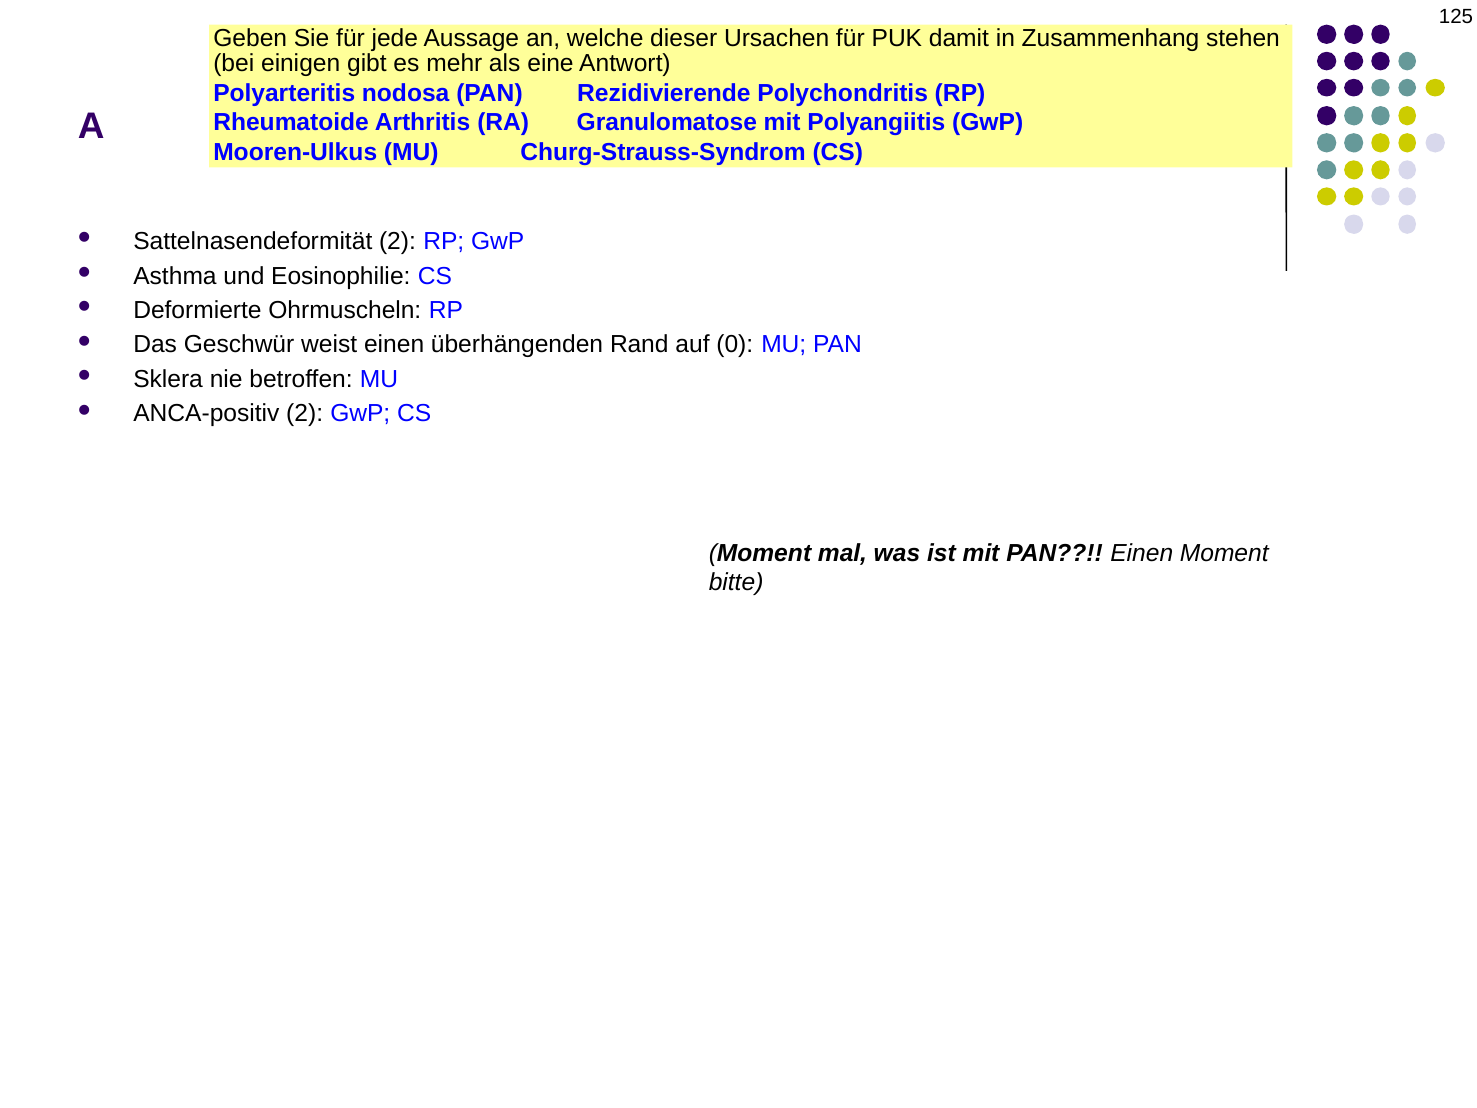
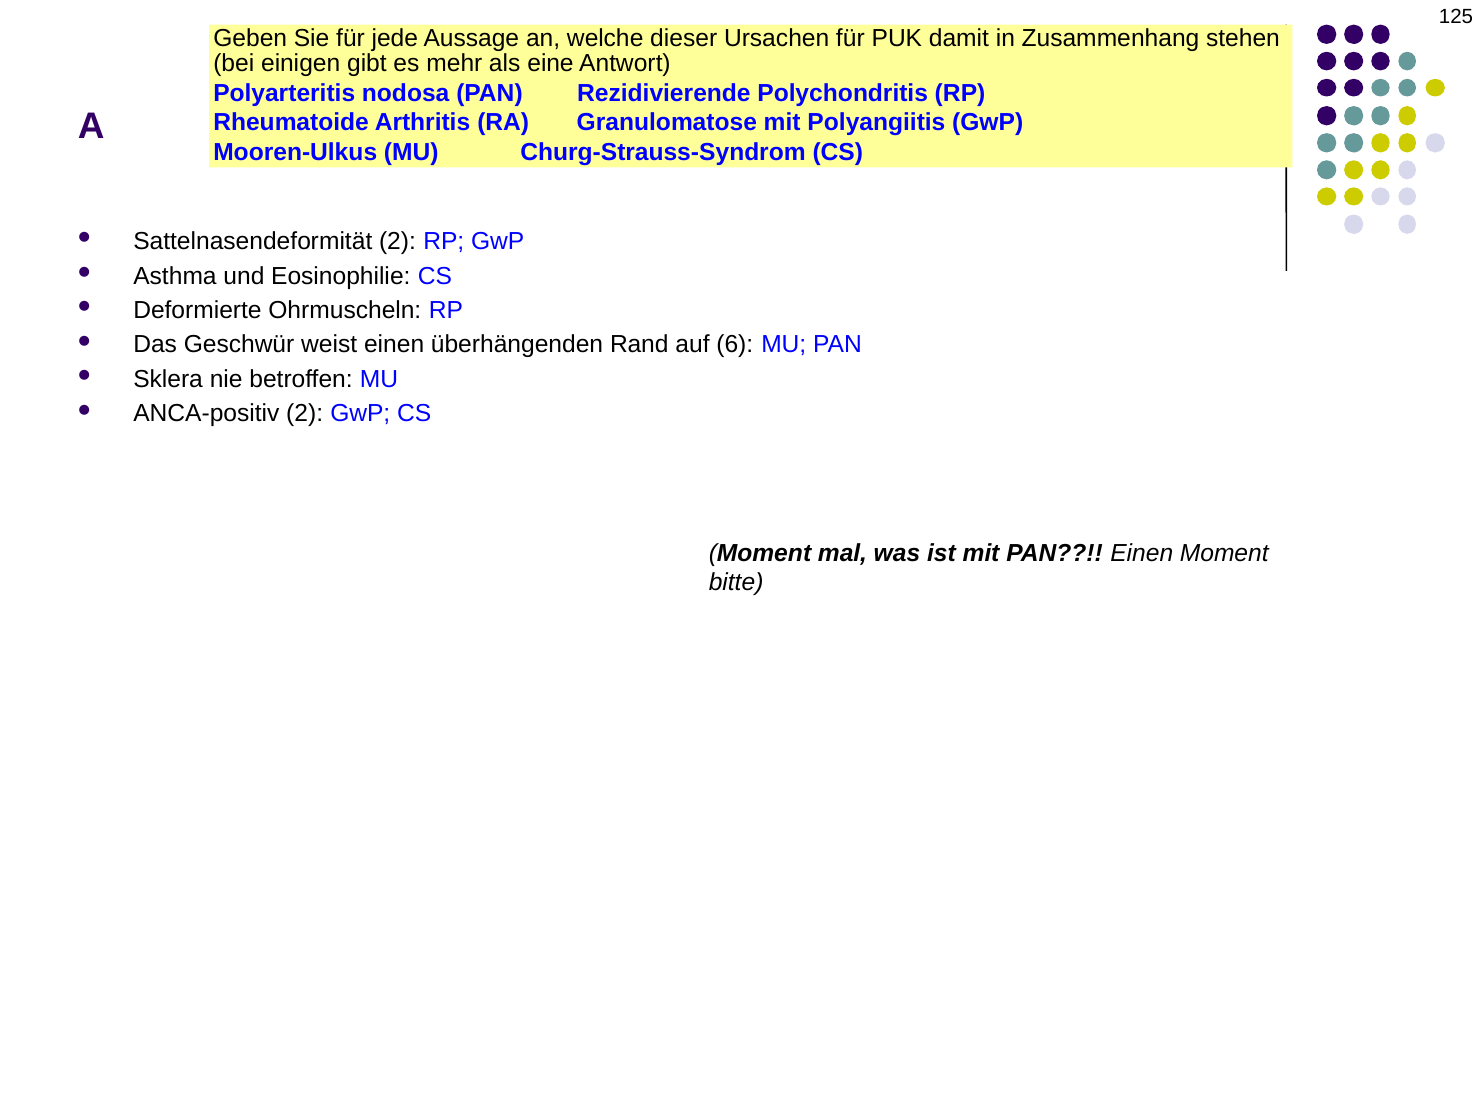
0: 0 -> 6 (735, 345)
